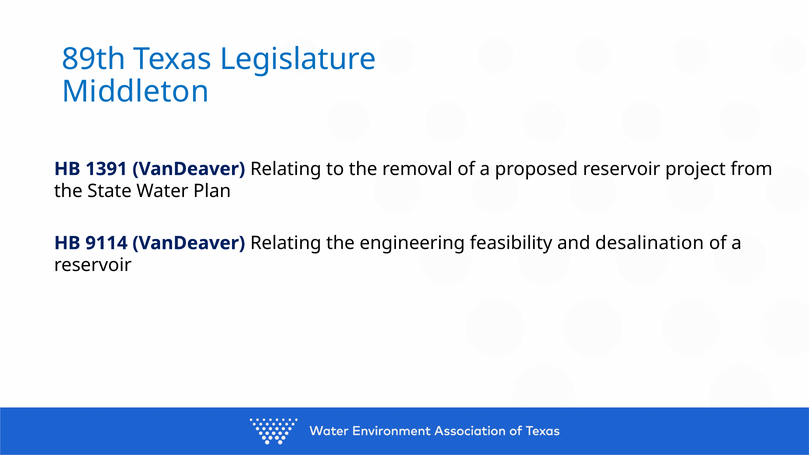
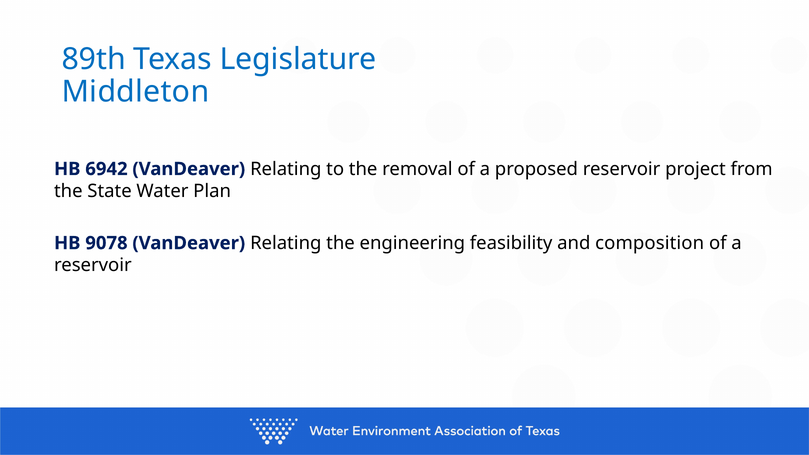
1391: 1391 -> 6942 (106, 169)
9114: 9114 -> 9078 (106, 243)
desalination: desalination -> composition (650, 243)
